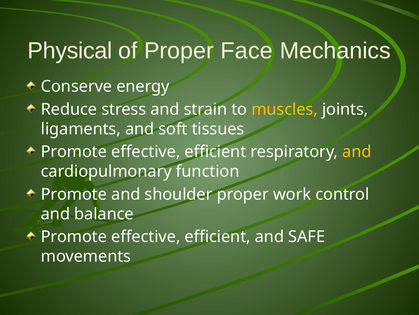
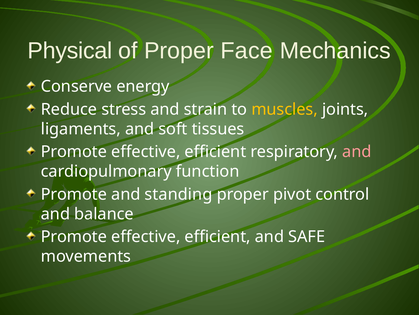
and colour: yellow -> pink (357, 152)
shoulder: shoulder -> standing (179, 194)
work: work -> pivot (292, 194)
